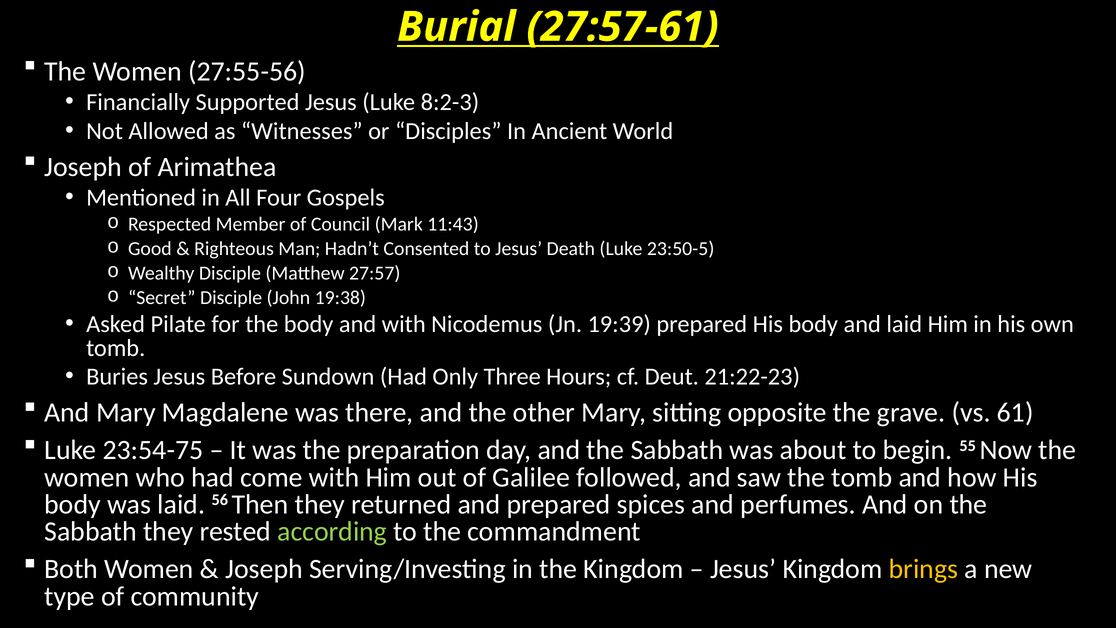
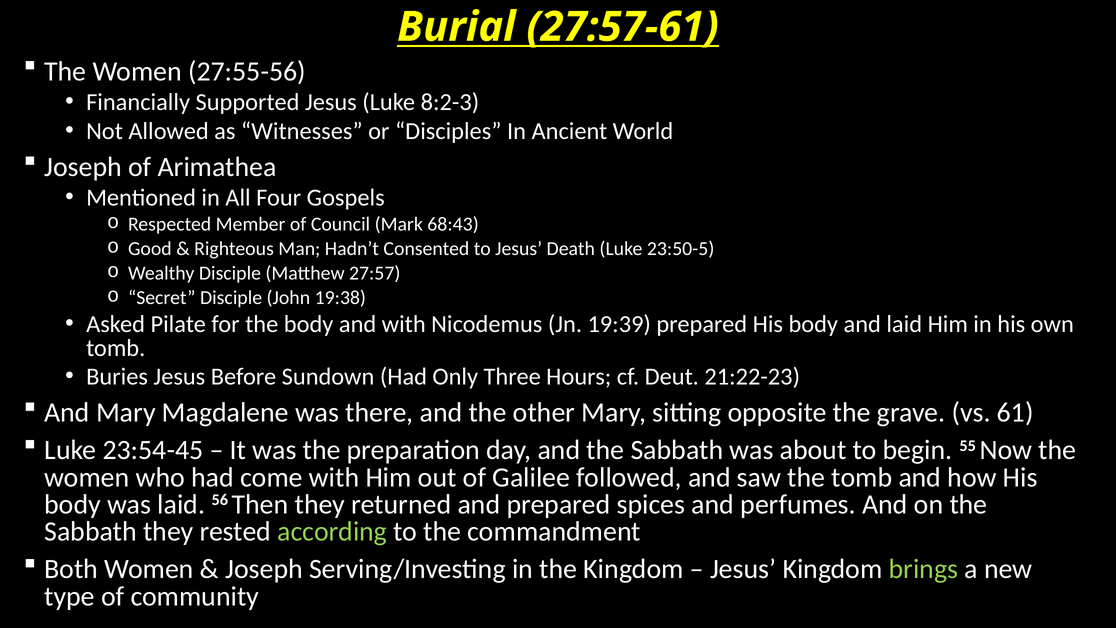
11:43: 11:43 -> 68:43 (453, 224)
23:54-75: 23:54-75 -> 23:54-45 (153, 450)
brings colour: yellow -> light green (923, 569)
